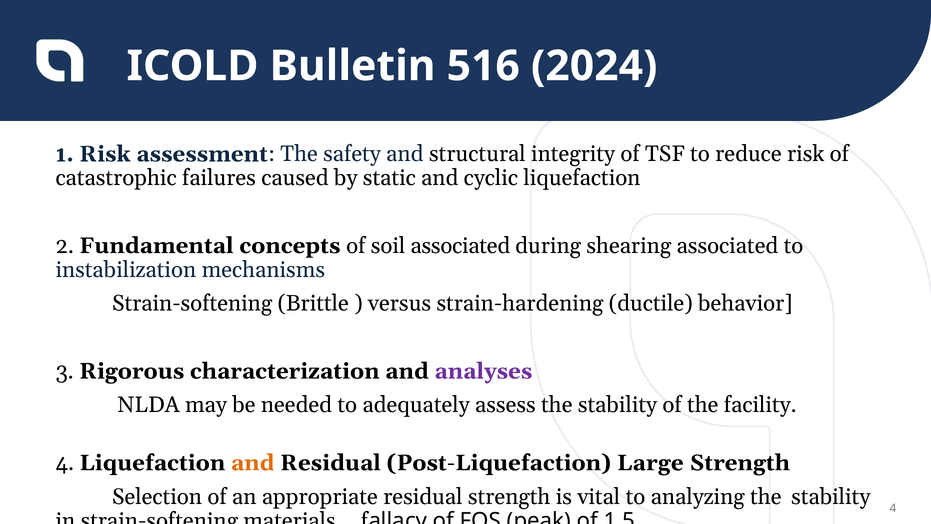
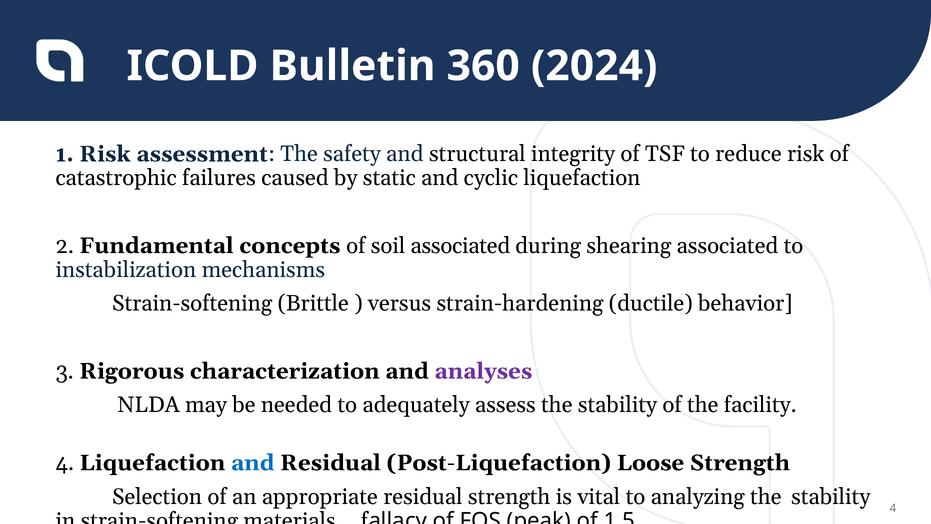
516: 516 -> 360 (483, 66)
and colour: orange -> blue (253, 463)
Large: Large -> Loose (650, 463)
